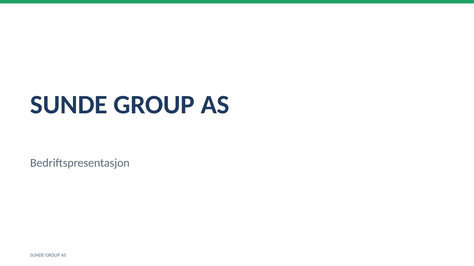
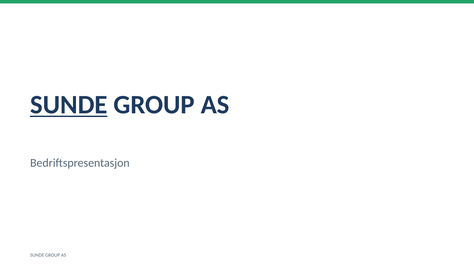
SUNDE underline: none -> present (69, 105)
